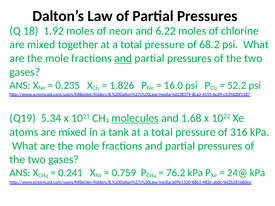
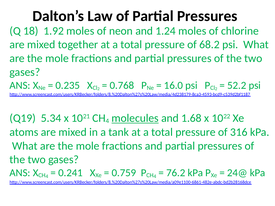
6.22: 6.22 -> 1.24 (166, 31)
and underline: present -> none (123, 58)
1.826: 1.826 -> 0.768 (122, 85)
